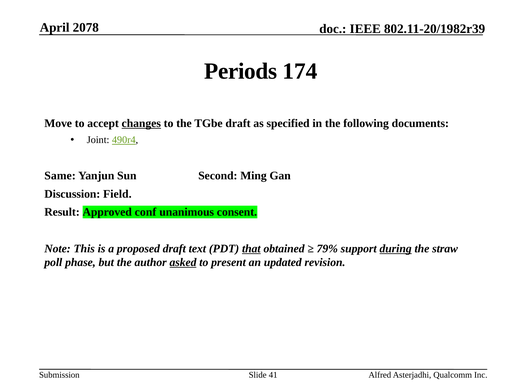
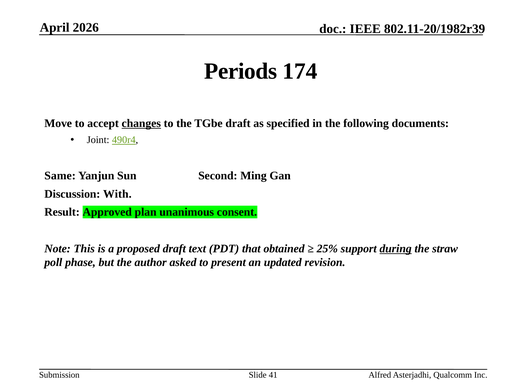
2078: 2078 -> 2026 (86, 28)
Field: Field -> With (117, 194)
conf: conf -> plan (146, 212)
that underline: present -> none (251, 249)
79%: 79% -> 25% (327, 249)
asked underline: present -> none (183, 263)
